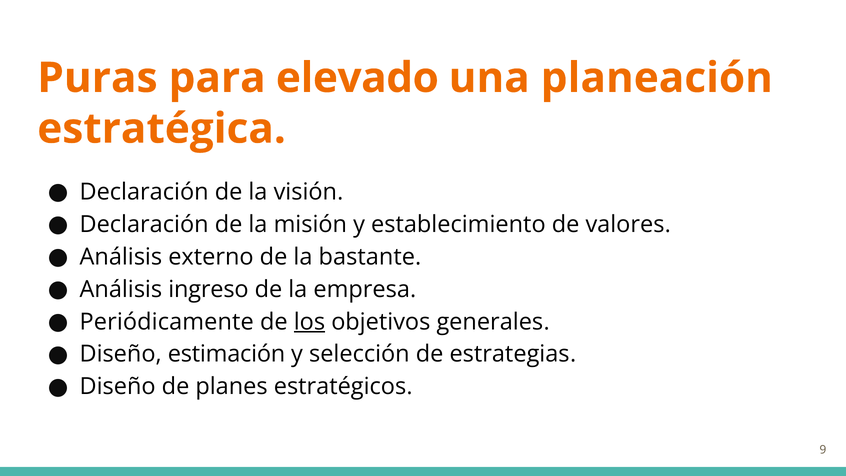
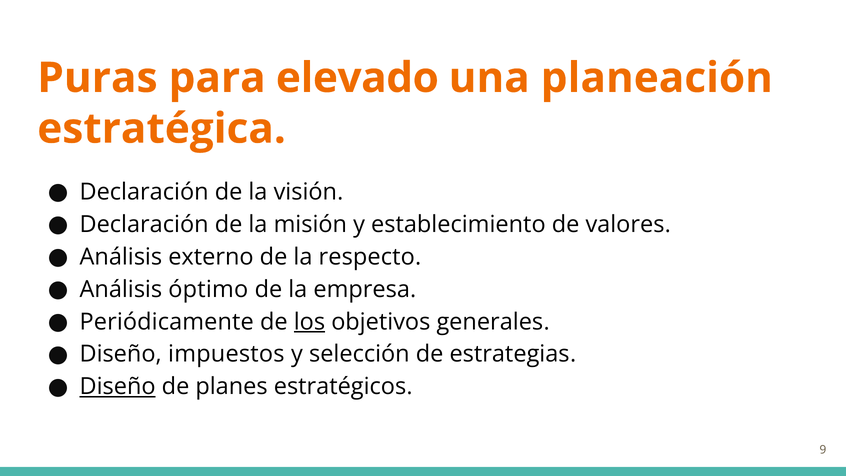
bastante: bastante -> respecto (370, 257)
ingreso: ingreso -> óptimo (208, 289)
estimación: estimación -> impuestos (226, 354)
Diseño underline: none -> present (118, 387)
